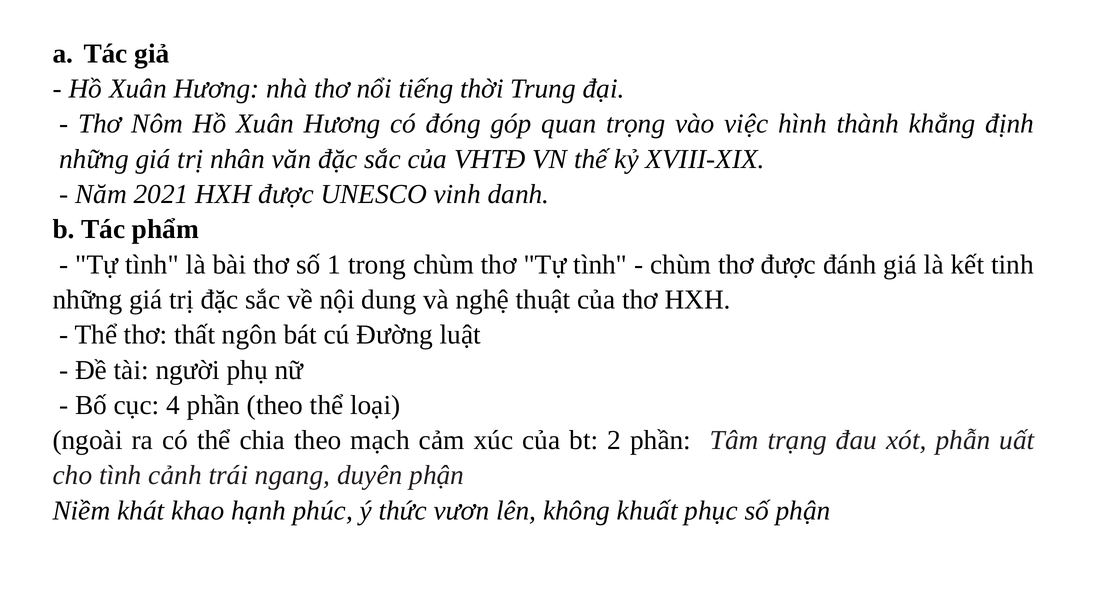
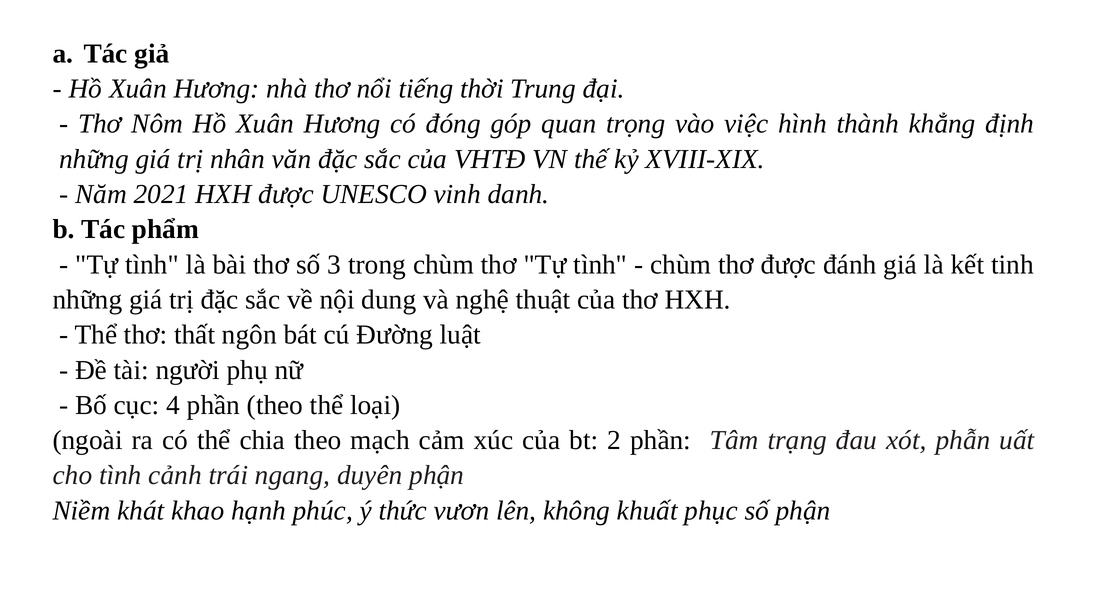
1: 1 -> 3 (334, 265)
